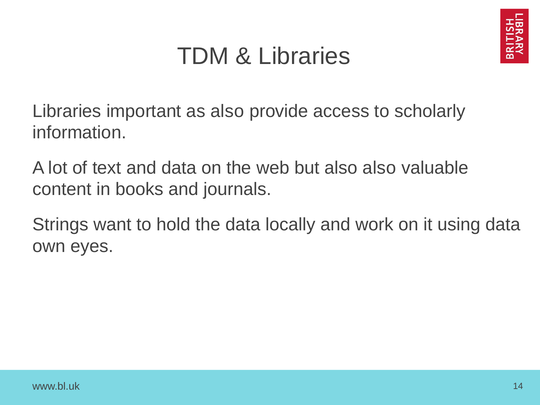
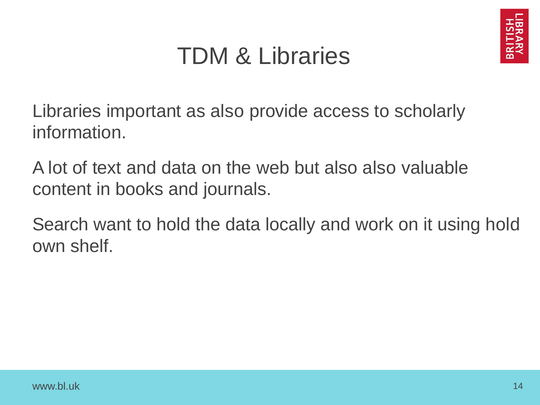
Strings: Strings -> Search (60, 224)
using data: data -> hold (503, 224)
eyes: eyes -> shelf (92, 246)
